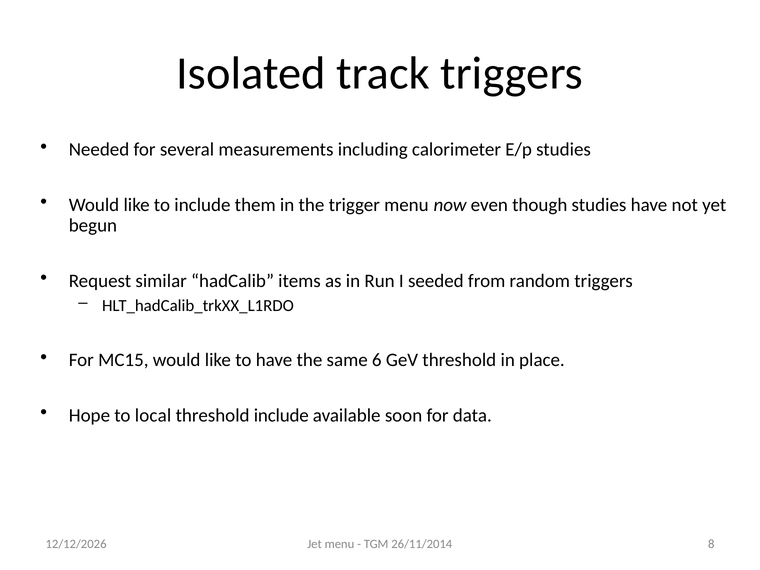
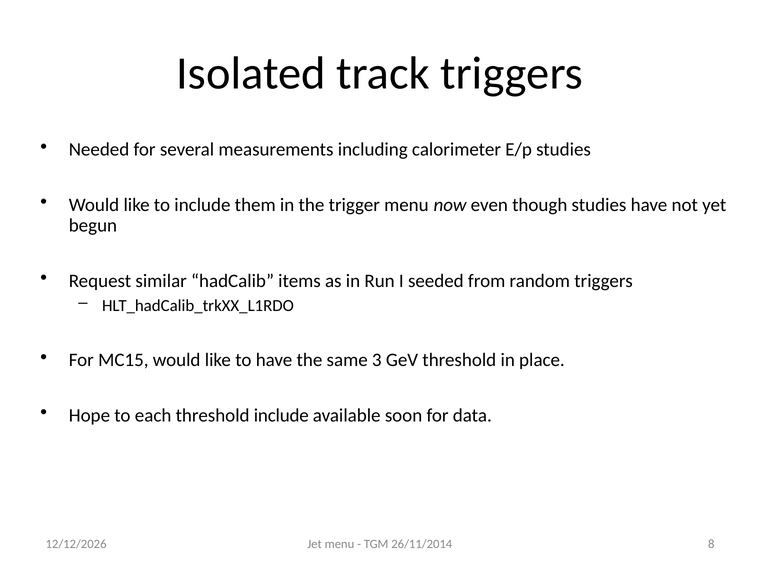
6: 6 -> 3 (377, 360)
local: local -> each (153, 416)
